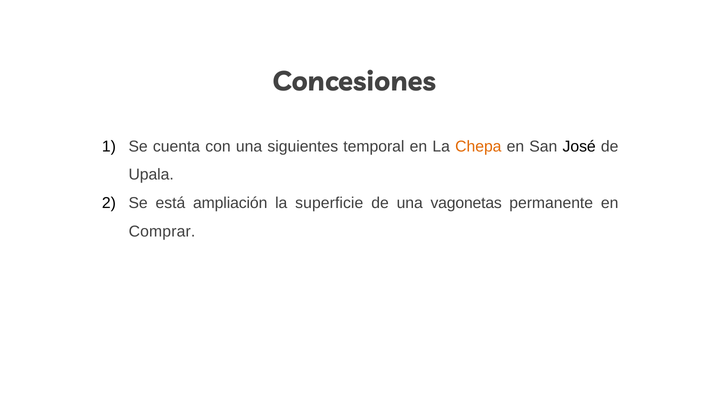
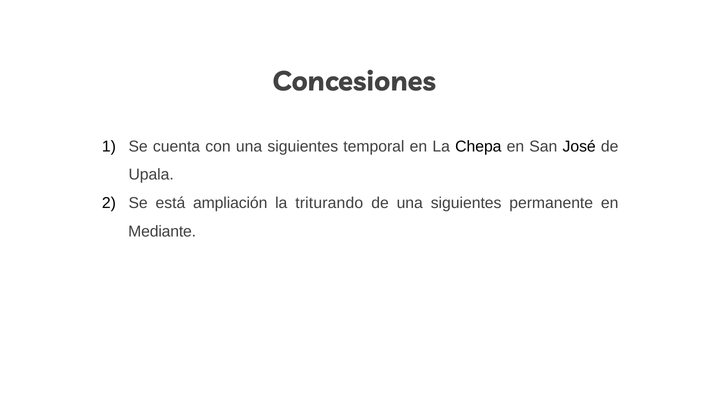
Chepa colour: orange -> black (478, 146)
superficie: superficie -> triturando (329, 203)
de una vagonetas: vagonetas -> siguientes (466, 203)
Comprar: Comprar -> Mediante (162, 231)
